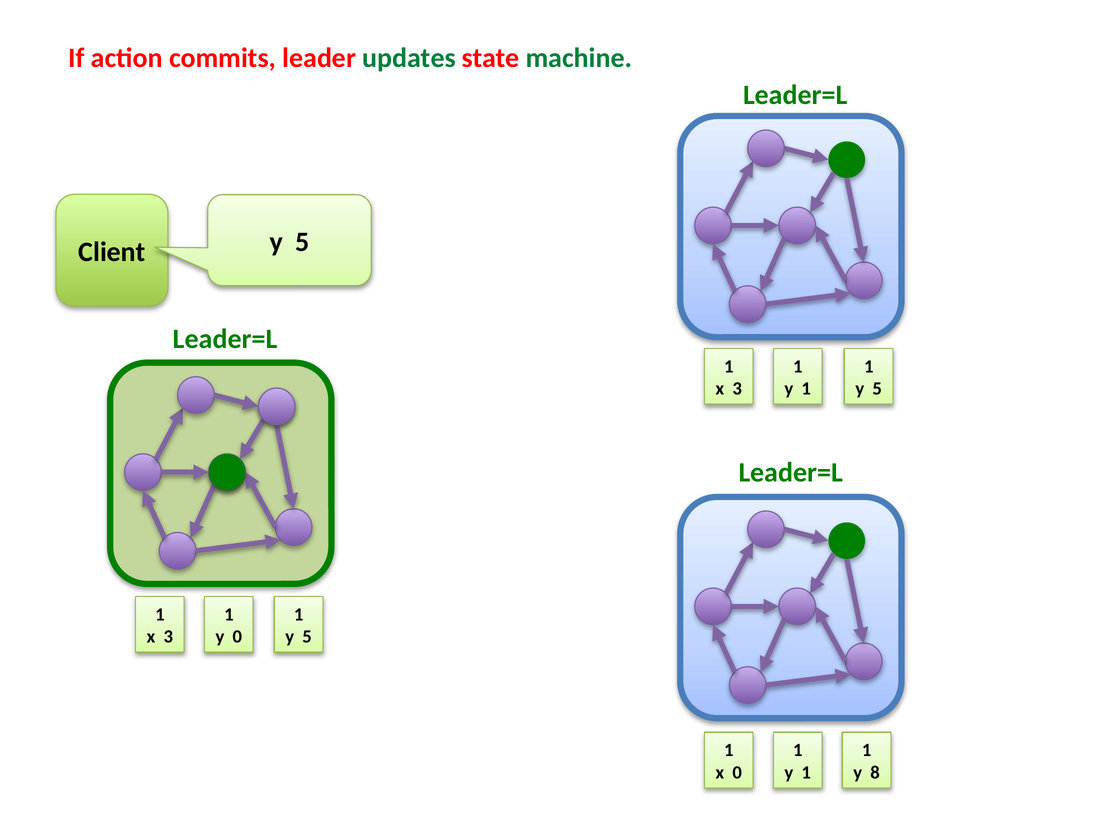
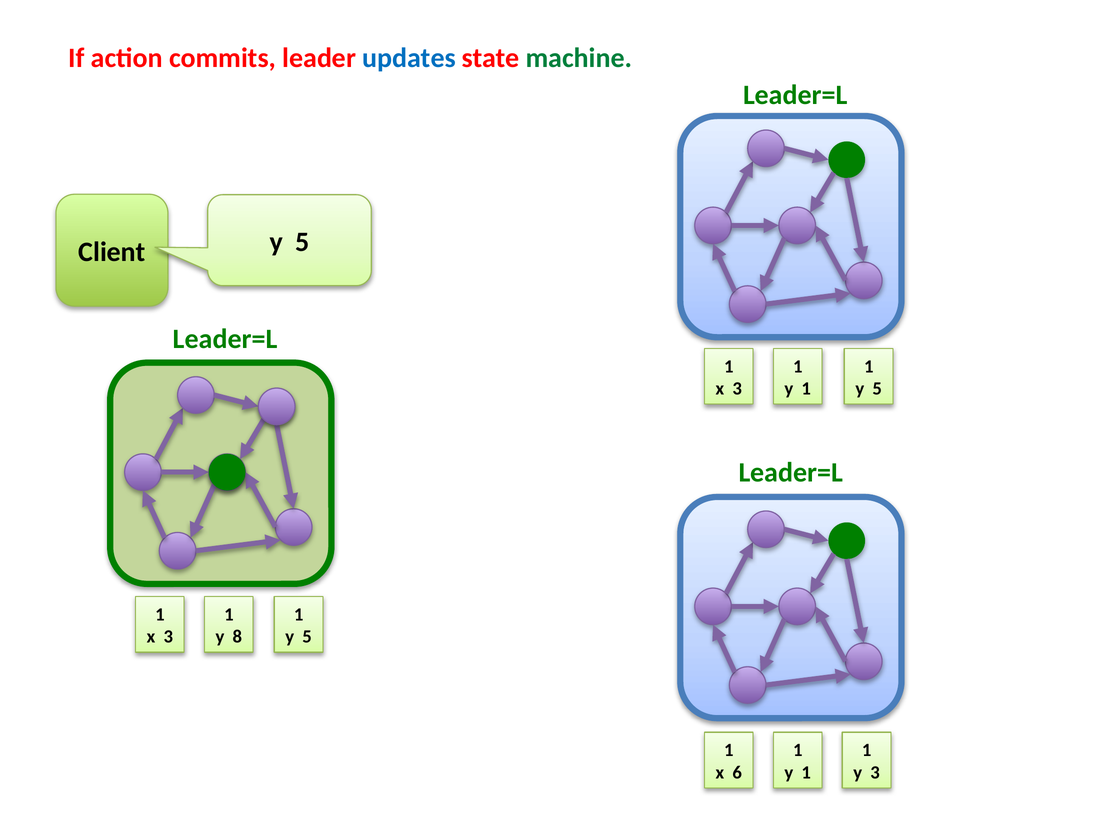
updates colour: green -> blue (409, 58)
0: 0 -> 8 (237, 637)
0: 0 -> 6 (737, 773)
8: 8 -> 3 (875, 773)
